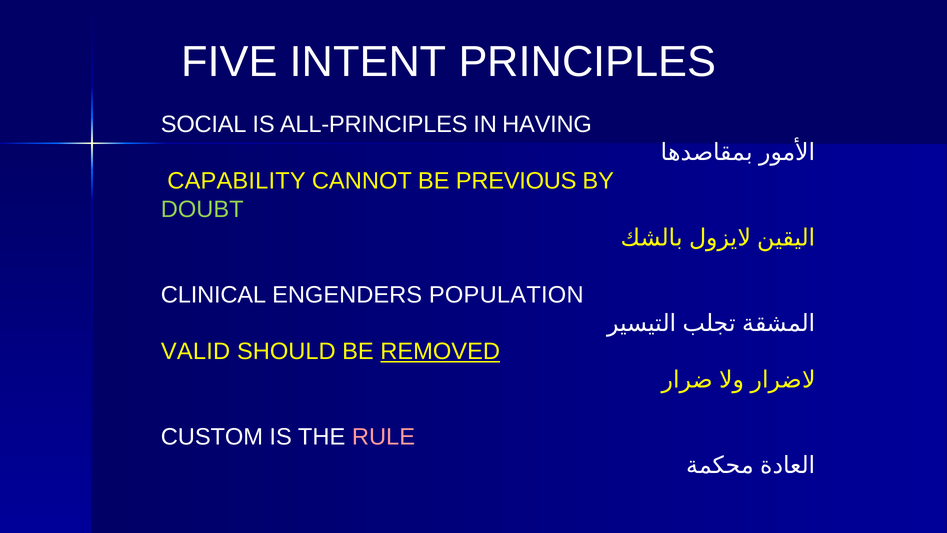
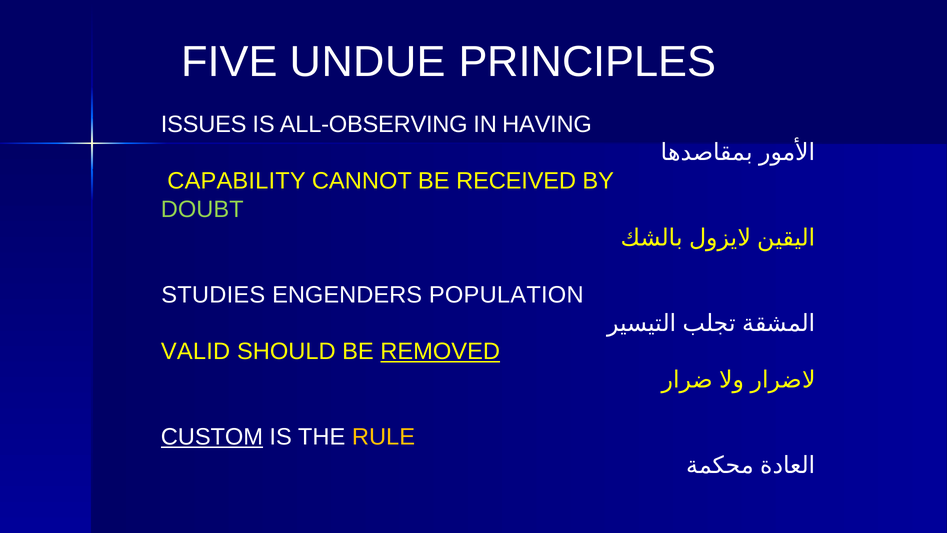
INTENT: INTENT -> UNDUE (368, 62)
SOCIAL: SOCIAL -> ISSUES (204, 124)
ALL-PRINCIPLES: ALL-PRINCIPLES -> ALL-OBSERVING (374, 124)
PREVIOUS: PREVIOUS -> RECEIVED (516, 181)
CLINICAL: CLINICAL -> STUDIES (213, 295)
CUSTOM underline: none -> present (212, 437)
RULE colour: pink -> yellow (383, 437)
